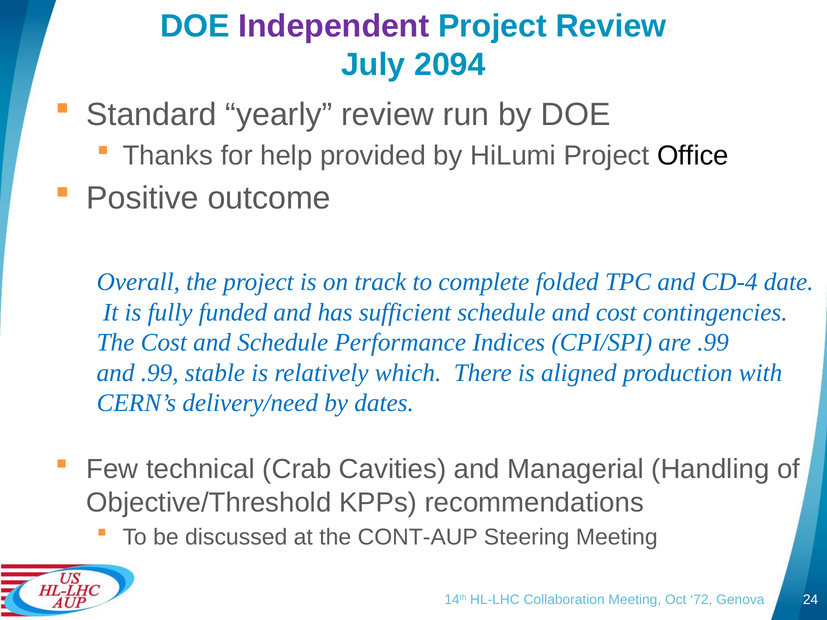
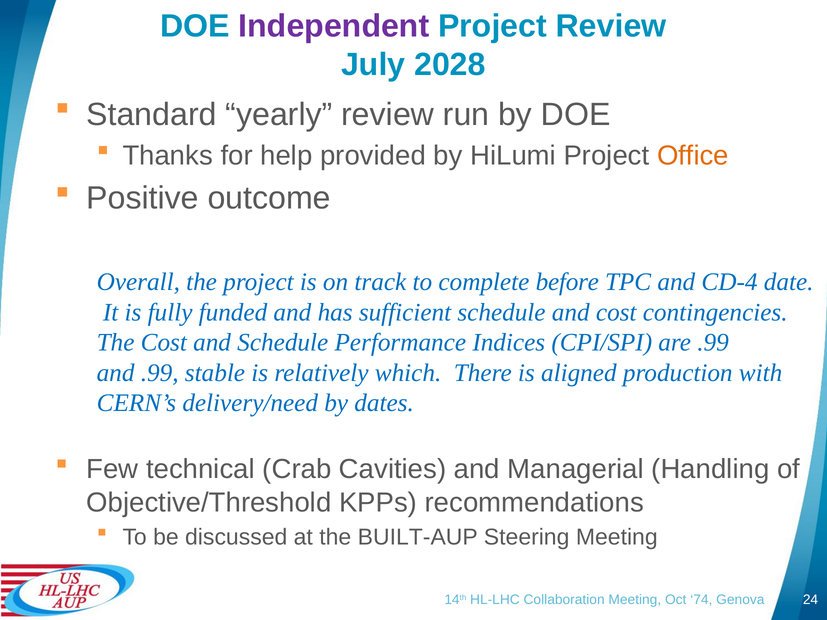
2094: 2094 -> 2028 (450, 65)
Office colour: black -> orange (693, 156)
folded: folded -> before (567, 282)
CONT-AUP: CONT-AUP -> BUILT-AUP (418, 537)
72: 72 -> 74 (701, 600)
